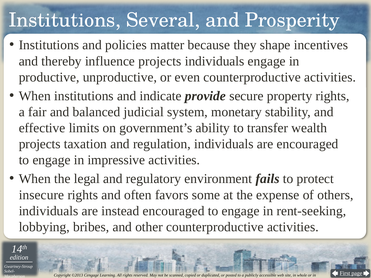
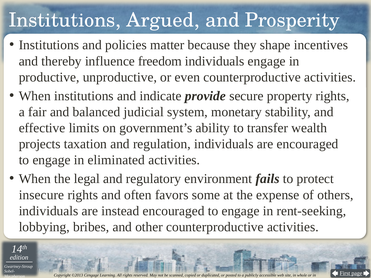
Several: Several -> Argued (163, 20)
influence projects: projects -> freedom (160, 61)
impressive: impressive -> eliminated (116, 160)
